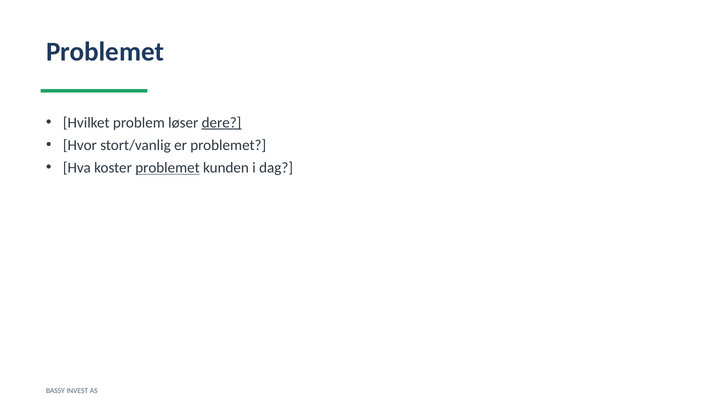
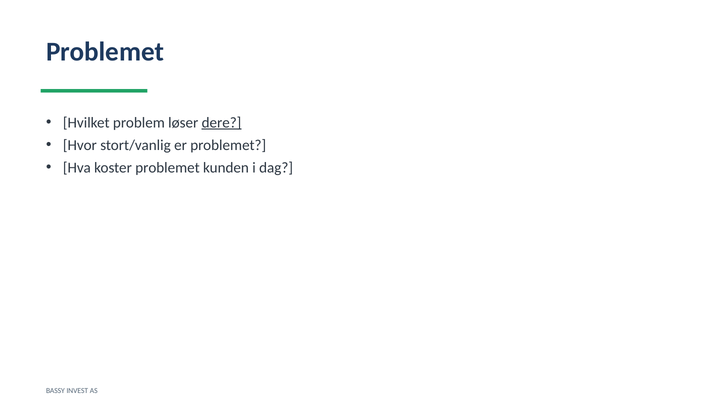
problemet underline: present -> none (167, 168)
